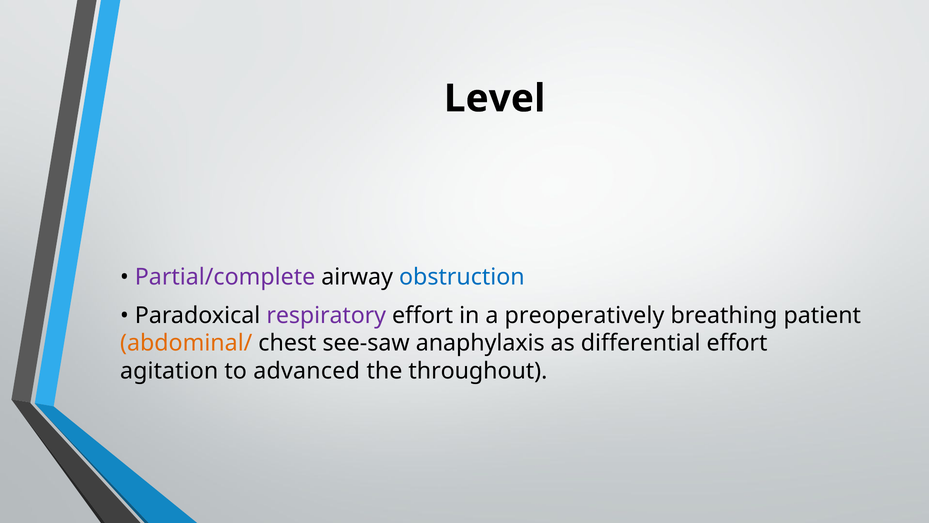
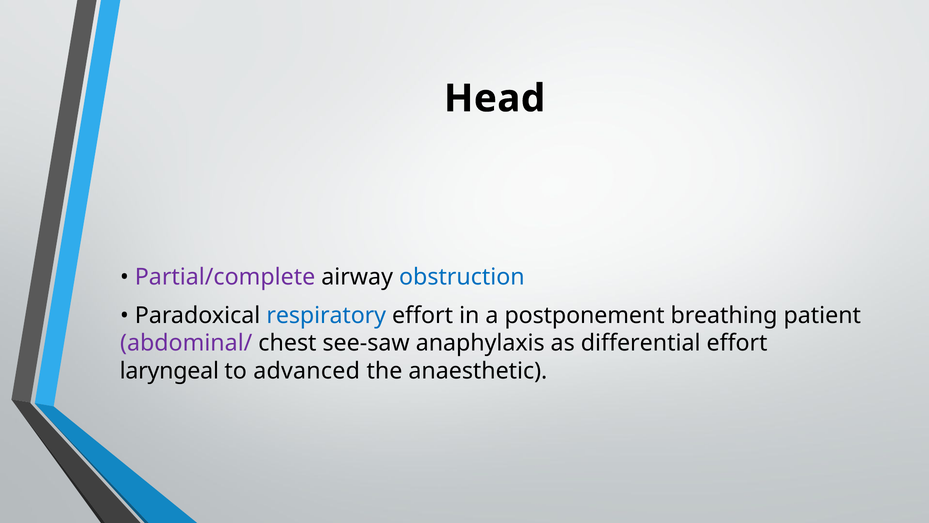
Level: Level -> Head (495, 98)
respiratory colour: purple -> blue (326, 315)
preoperatively: preoperatively -> postponement (585, 315)
abdominal/ colour: orange -> purple (186, 343)
agitation: agitation -> laryngeal (169, 371)
throughout: throughout -> anaesthetic (478, 371)
